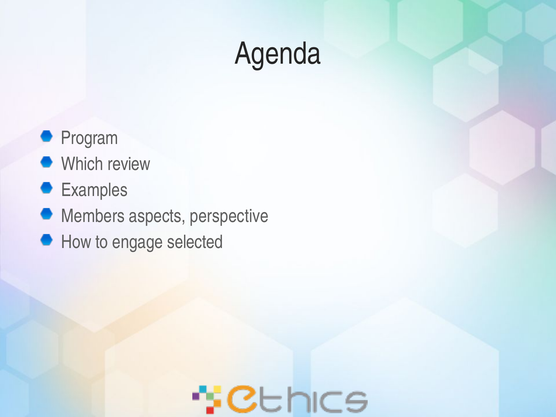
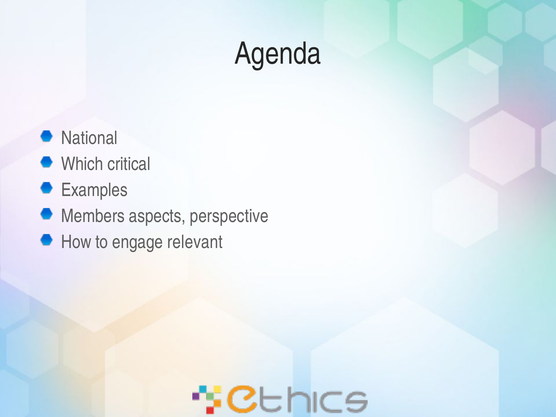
Program: Program -> National (89, 138)
review: review -> critical (129, 164)
selected: selected -> relevant (195, 242)
